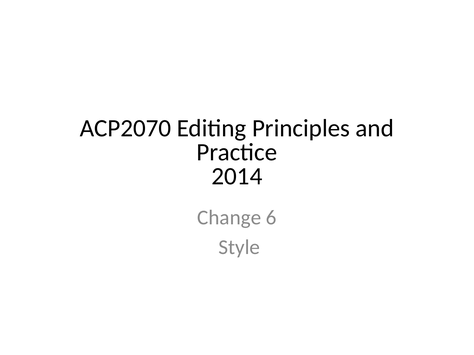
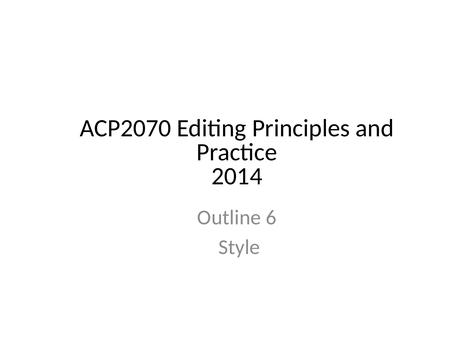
Change: Change -> Outline (229, 218)
